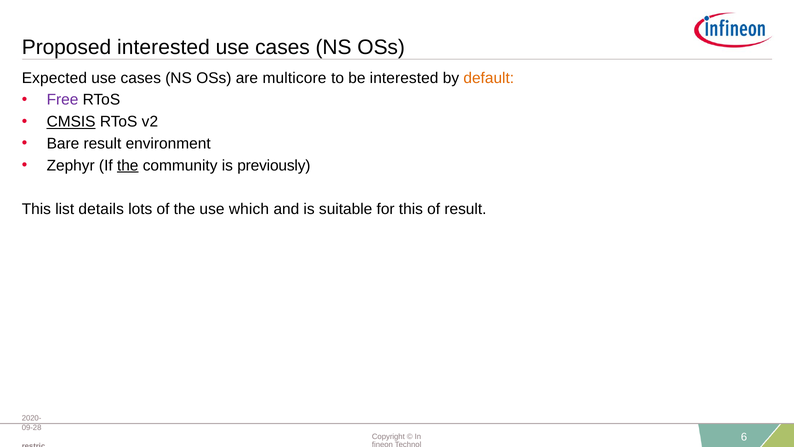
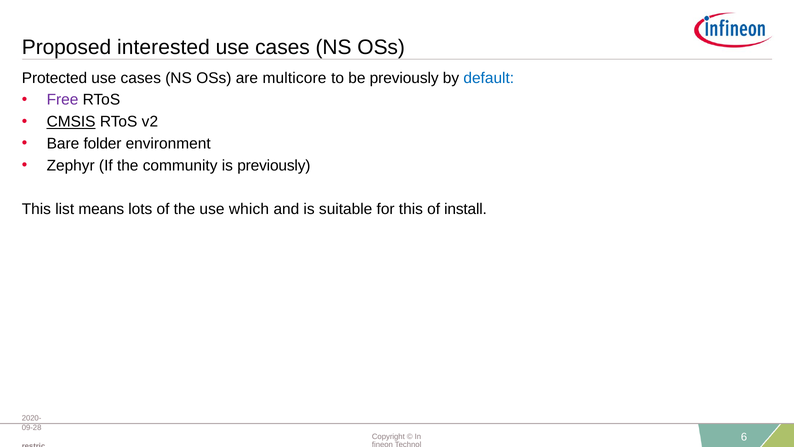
Expected: Expected -> Protected (54, 78)
be interested: interested -> previously (404, 78)
default colour: orange -> blue (489, 78)
Bare result: result -> folder (102, 144)
the underline: present -> none (128, 165)
details: details -> means (101, 209)
of result: result -> install (466, 209)
